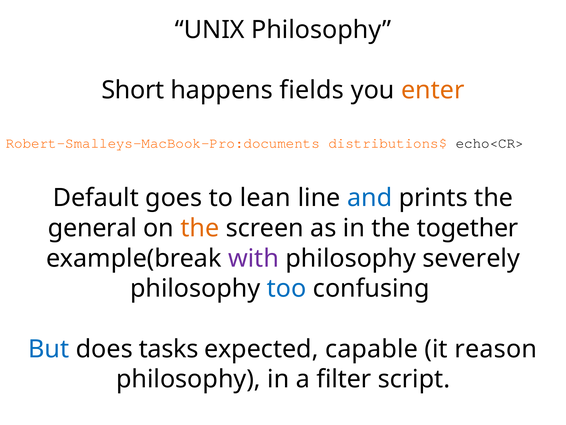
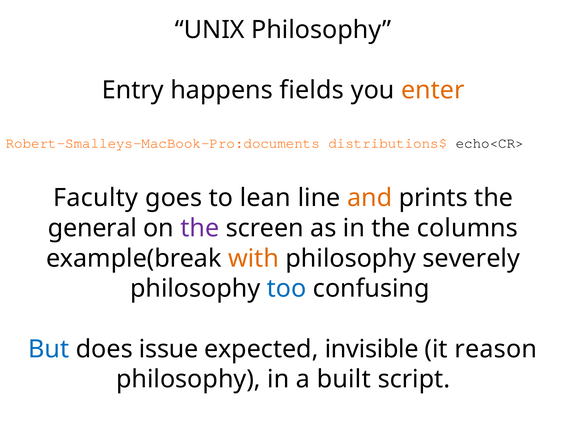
Short: Short -> Entry (133, 90)
Default: Default -> Faculty (96, 198)
and colour: blue -> orange (370, 198)
the colour: orange -> purple (200, 228)
together: together -> columns (467, 228)
with colour: purple -> orange (254, 258)
tasks: tasks -> issue (169, 349)
capable: capable -> invisible (372, 349)
filter: filter -> built (344, 379)
